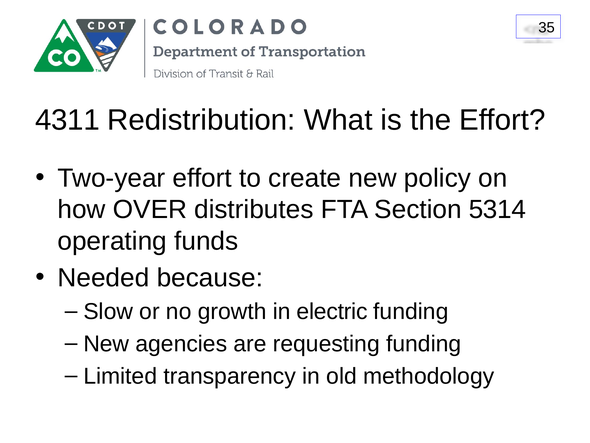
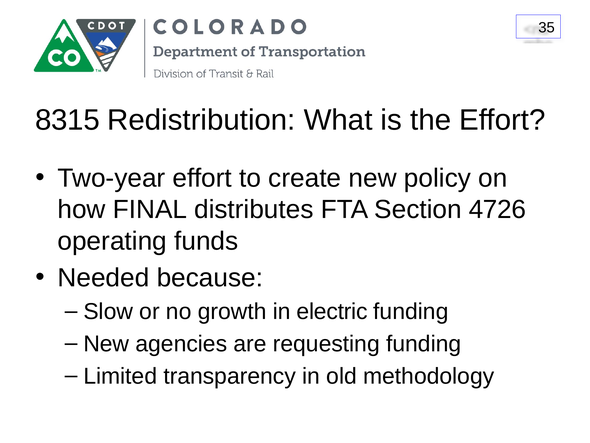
4311: 4311 -> 8315 (67, 120)
OVER: OVER -> FINAL (150, 209)
5314: 5314 -> 4726 (497, 209)
